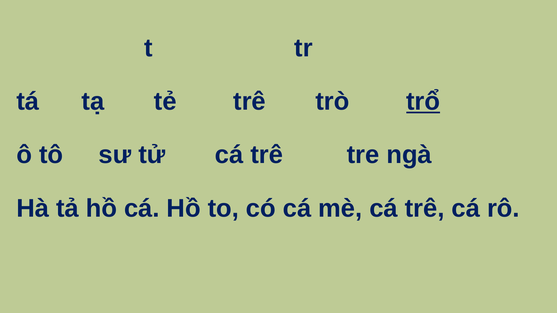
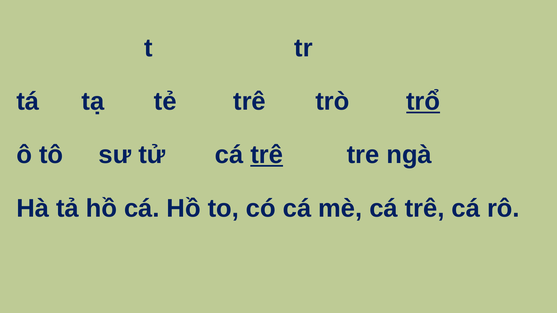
trê underline: none -> present (267, 155)
